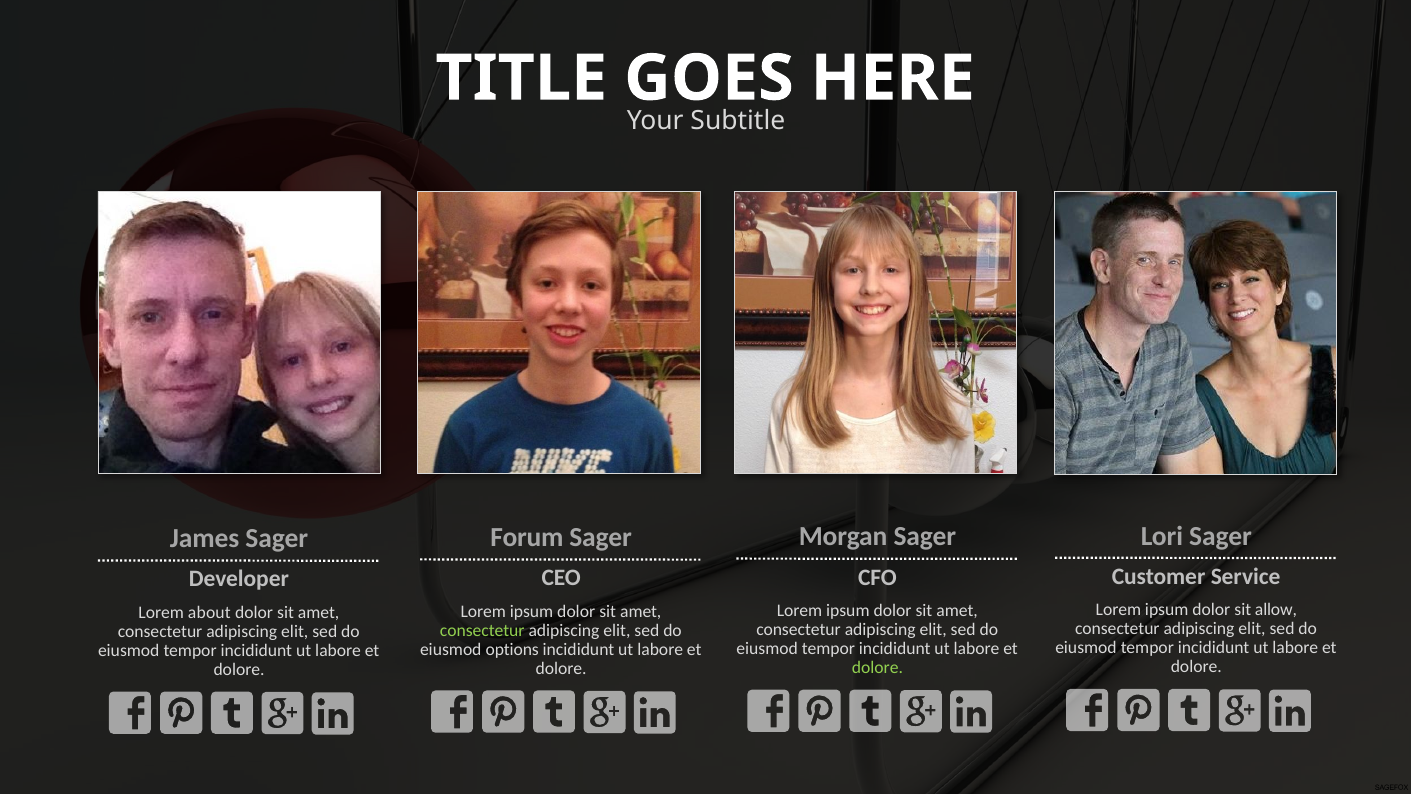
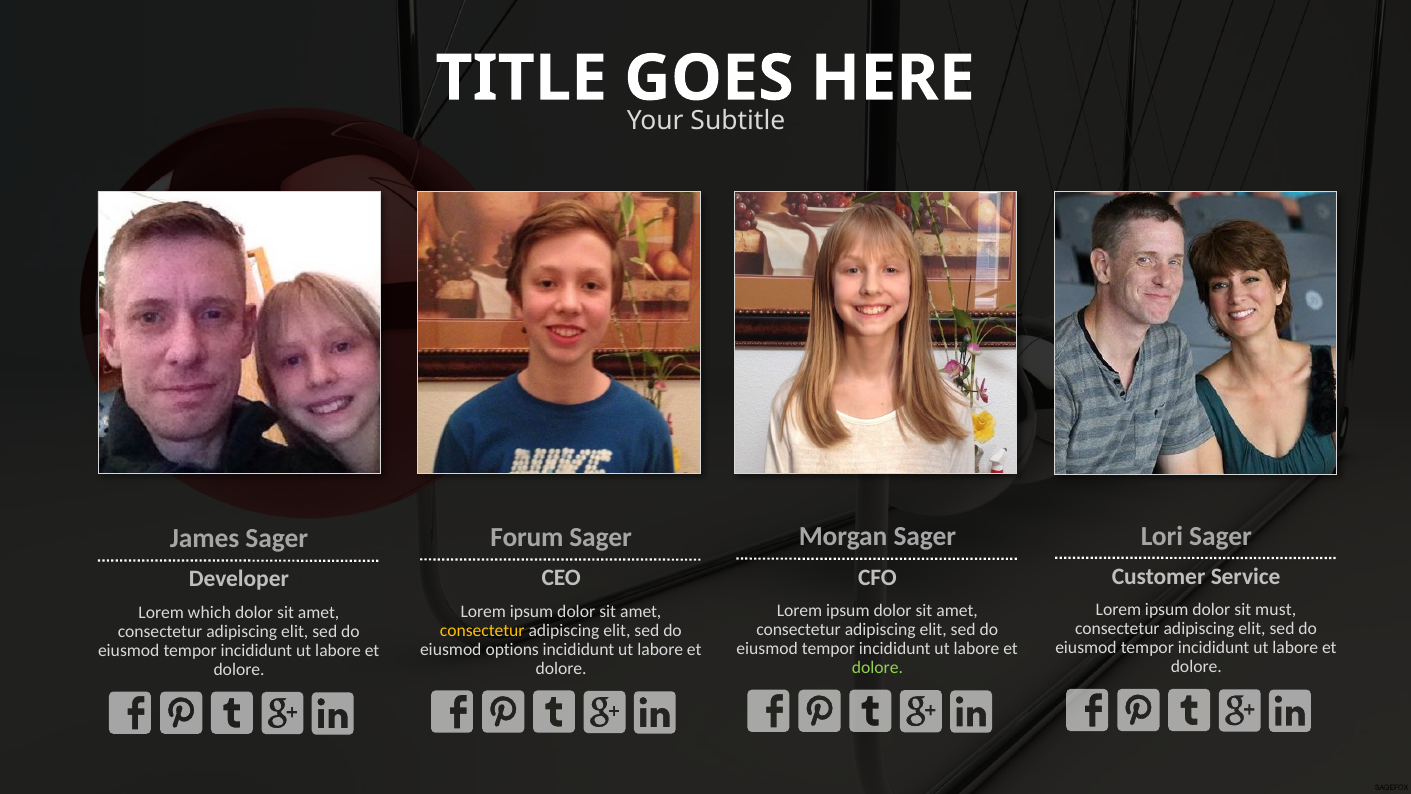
allow: allow -> must (1276, 609)
about: about -> which (209, 612)
consectetur colour: light green -> yellow (482, 630)
